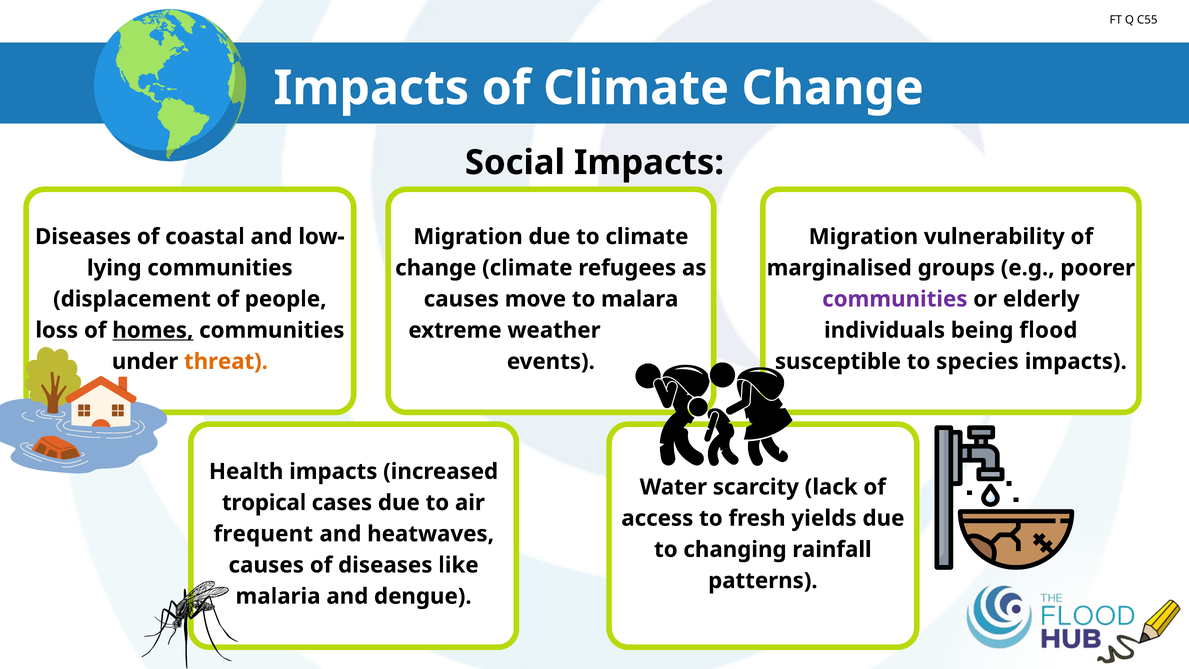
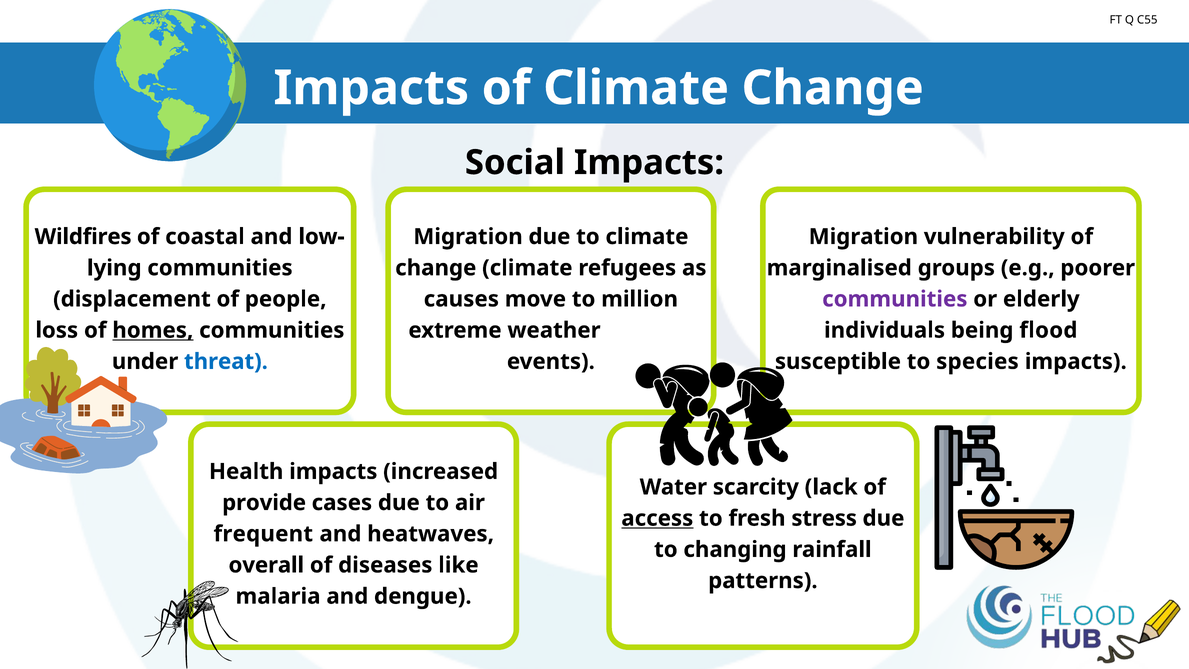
Diseases: Diseases -> Wildfires (83, 237)
malara: malara -> million (640, 299)
threat colour: orange -> blue (226, 361)
tropical: tropical -> provide (264, 503)
access underline: none -> present (657, 518)
yields: yields -> stress (824, 518)
causes: causes -> overall (266, 565)
